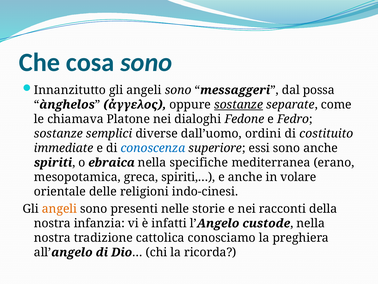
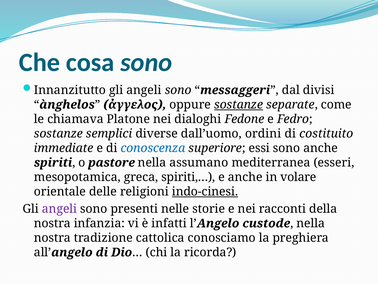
possa: possa -> divisi (319, 90)
ebraica: ebraica -> pastore (112, 162)
specifiche: specifiche -> assumano (199, 162)
erano: erano -> esseri (334, 162)
indo-cinesi underline: none -> present (205, 191)
angeli colour: orange -> purple (60, 209)
